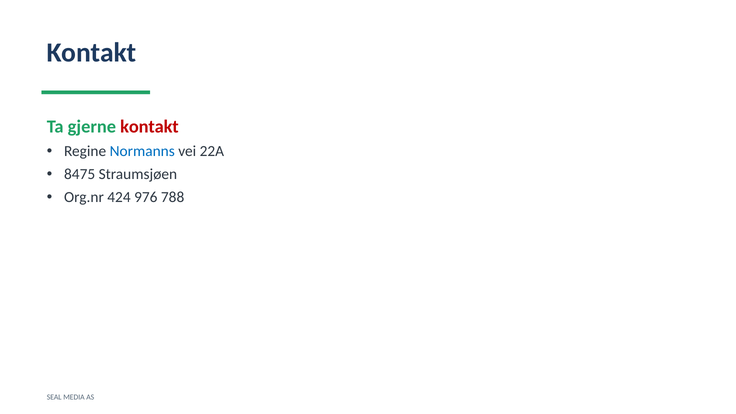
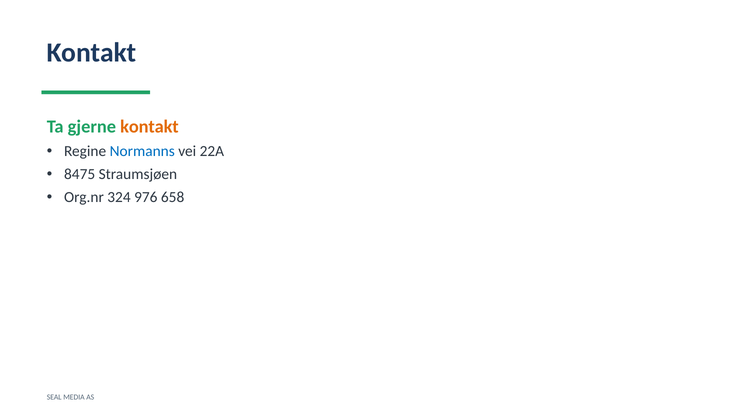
kontakt colour: red -> orange (149, 127)
424: 424 -> 324 (119, 197)
788: 788 -> 658 (173, 197)
